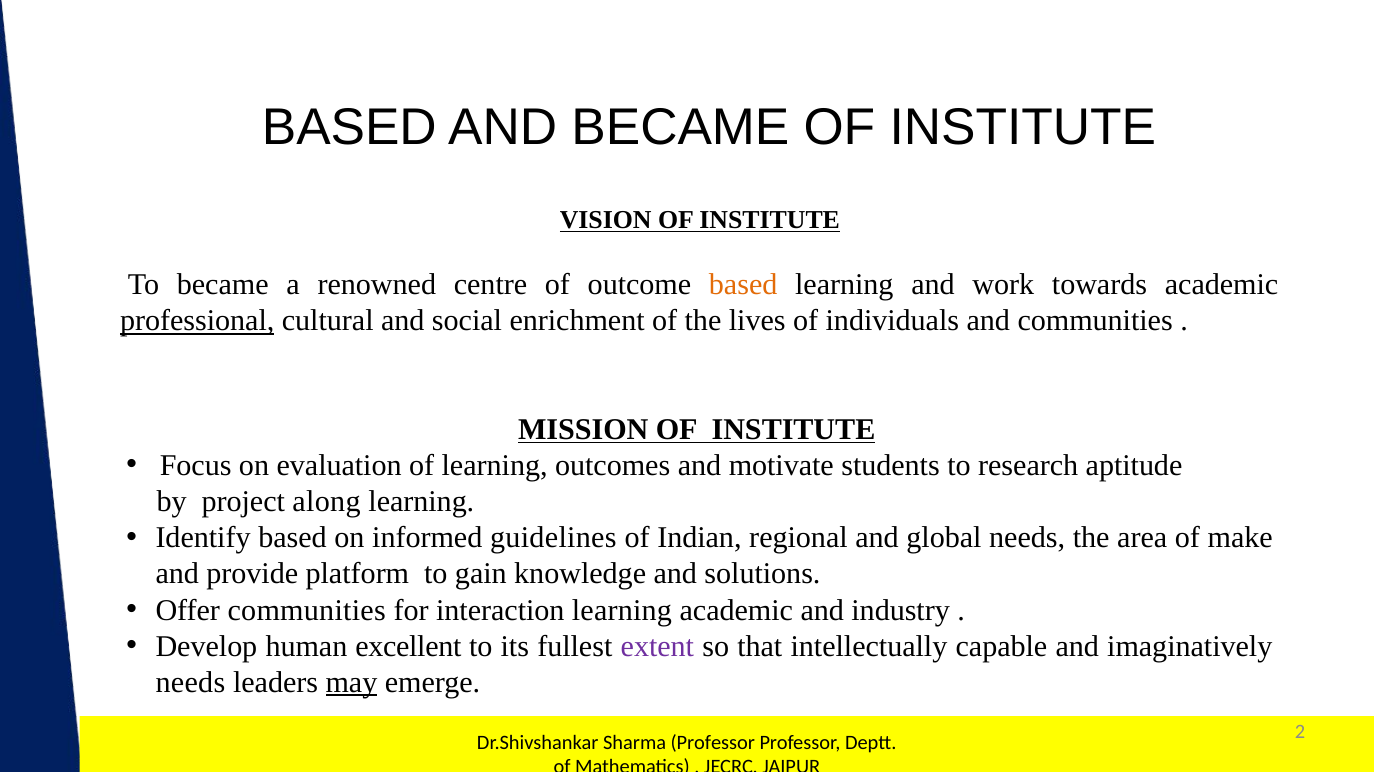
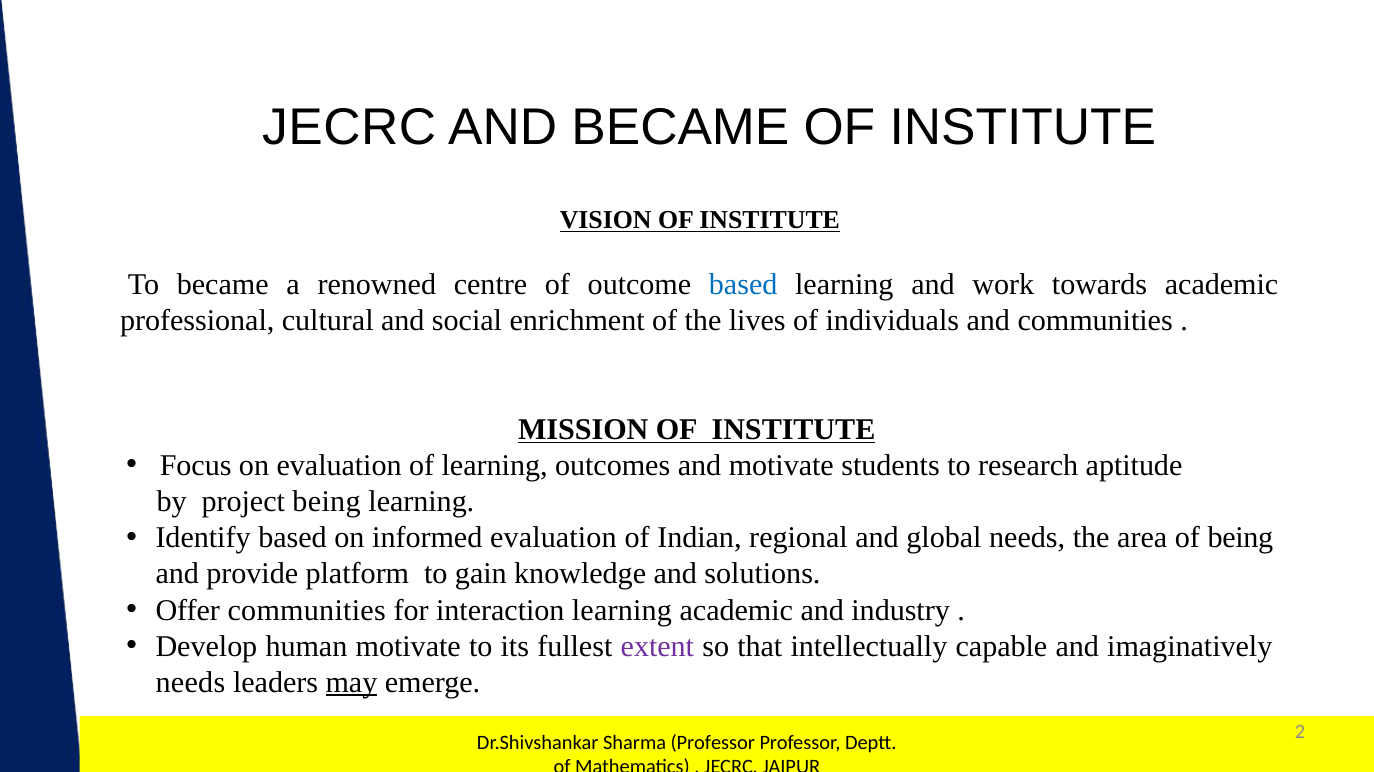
BASED: BASED -> JECRC (349, 128)
based colour: orange -> blue (743, 285)
professional underline: present -> none (197, 321)
project along: along -> being (327, 502)
informed guidelines: guidelines -> evaluation (553, 538)
of make: make -> being (1240, 538)
human excellent: excellent -> motivate (408, 647)
